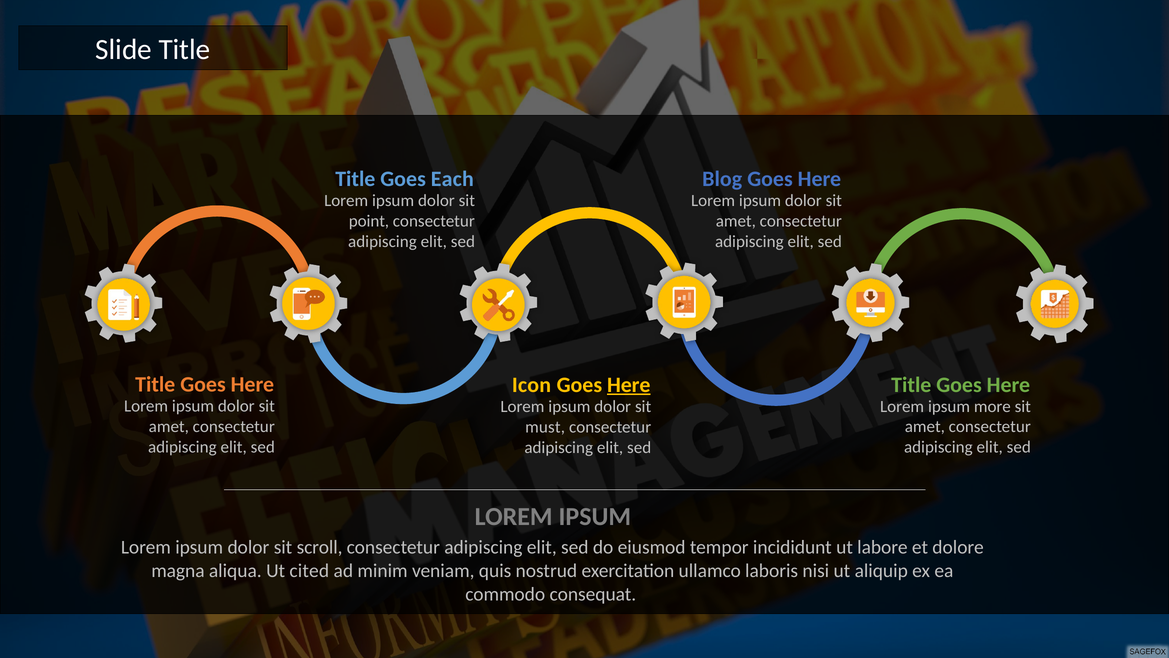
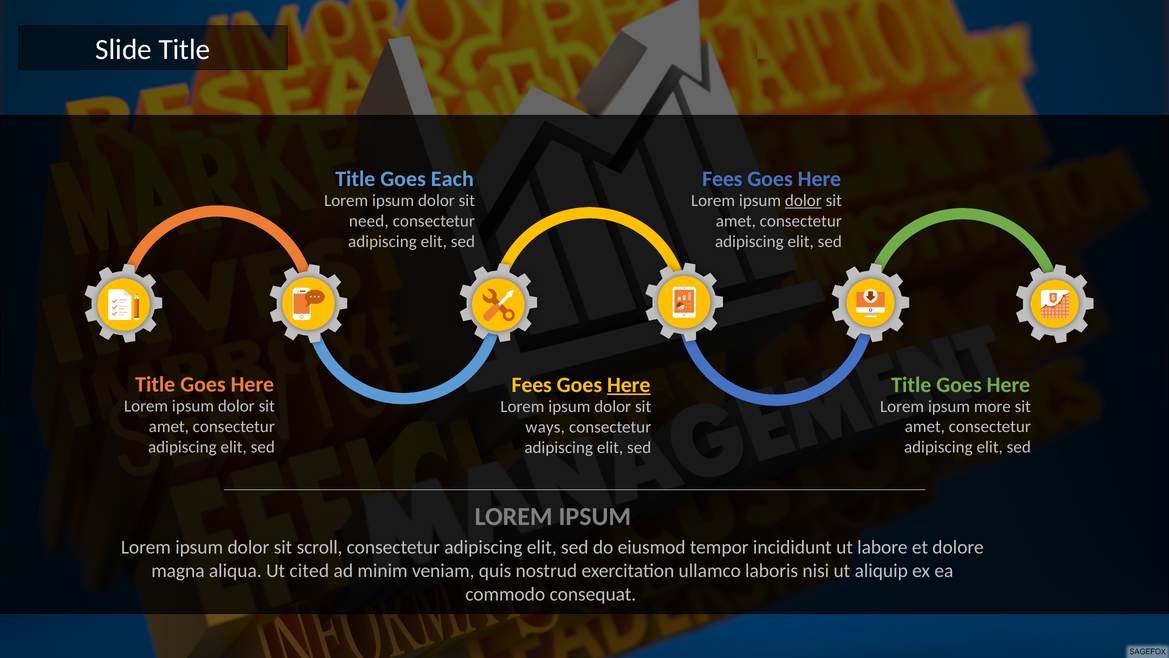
Blog: Blog -> Fees (722, 179)
dolor underline: none -> present (803, 201)
point: point -> need (369, 221)
Icon: Icon -> Fees (532, 385)
must: must -> ways (545, 427)
